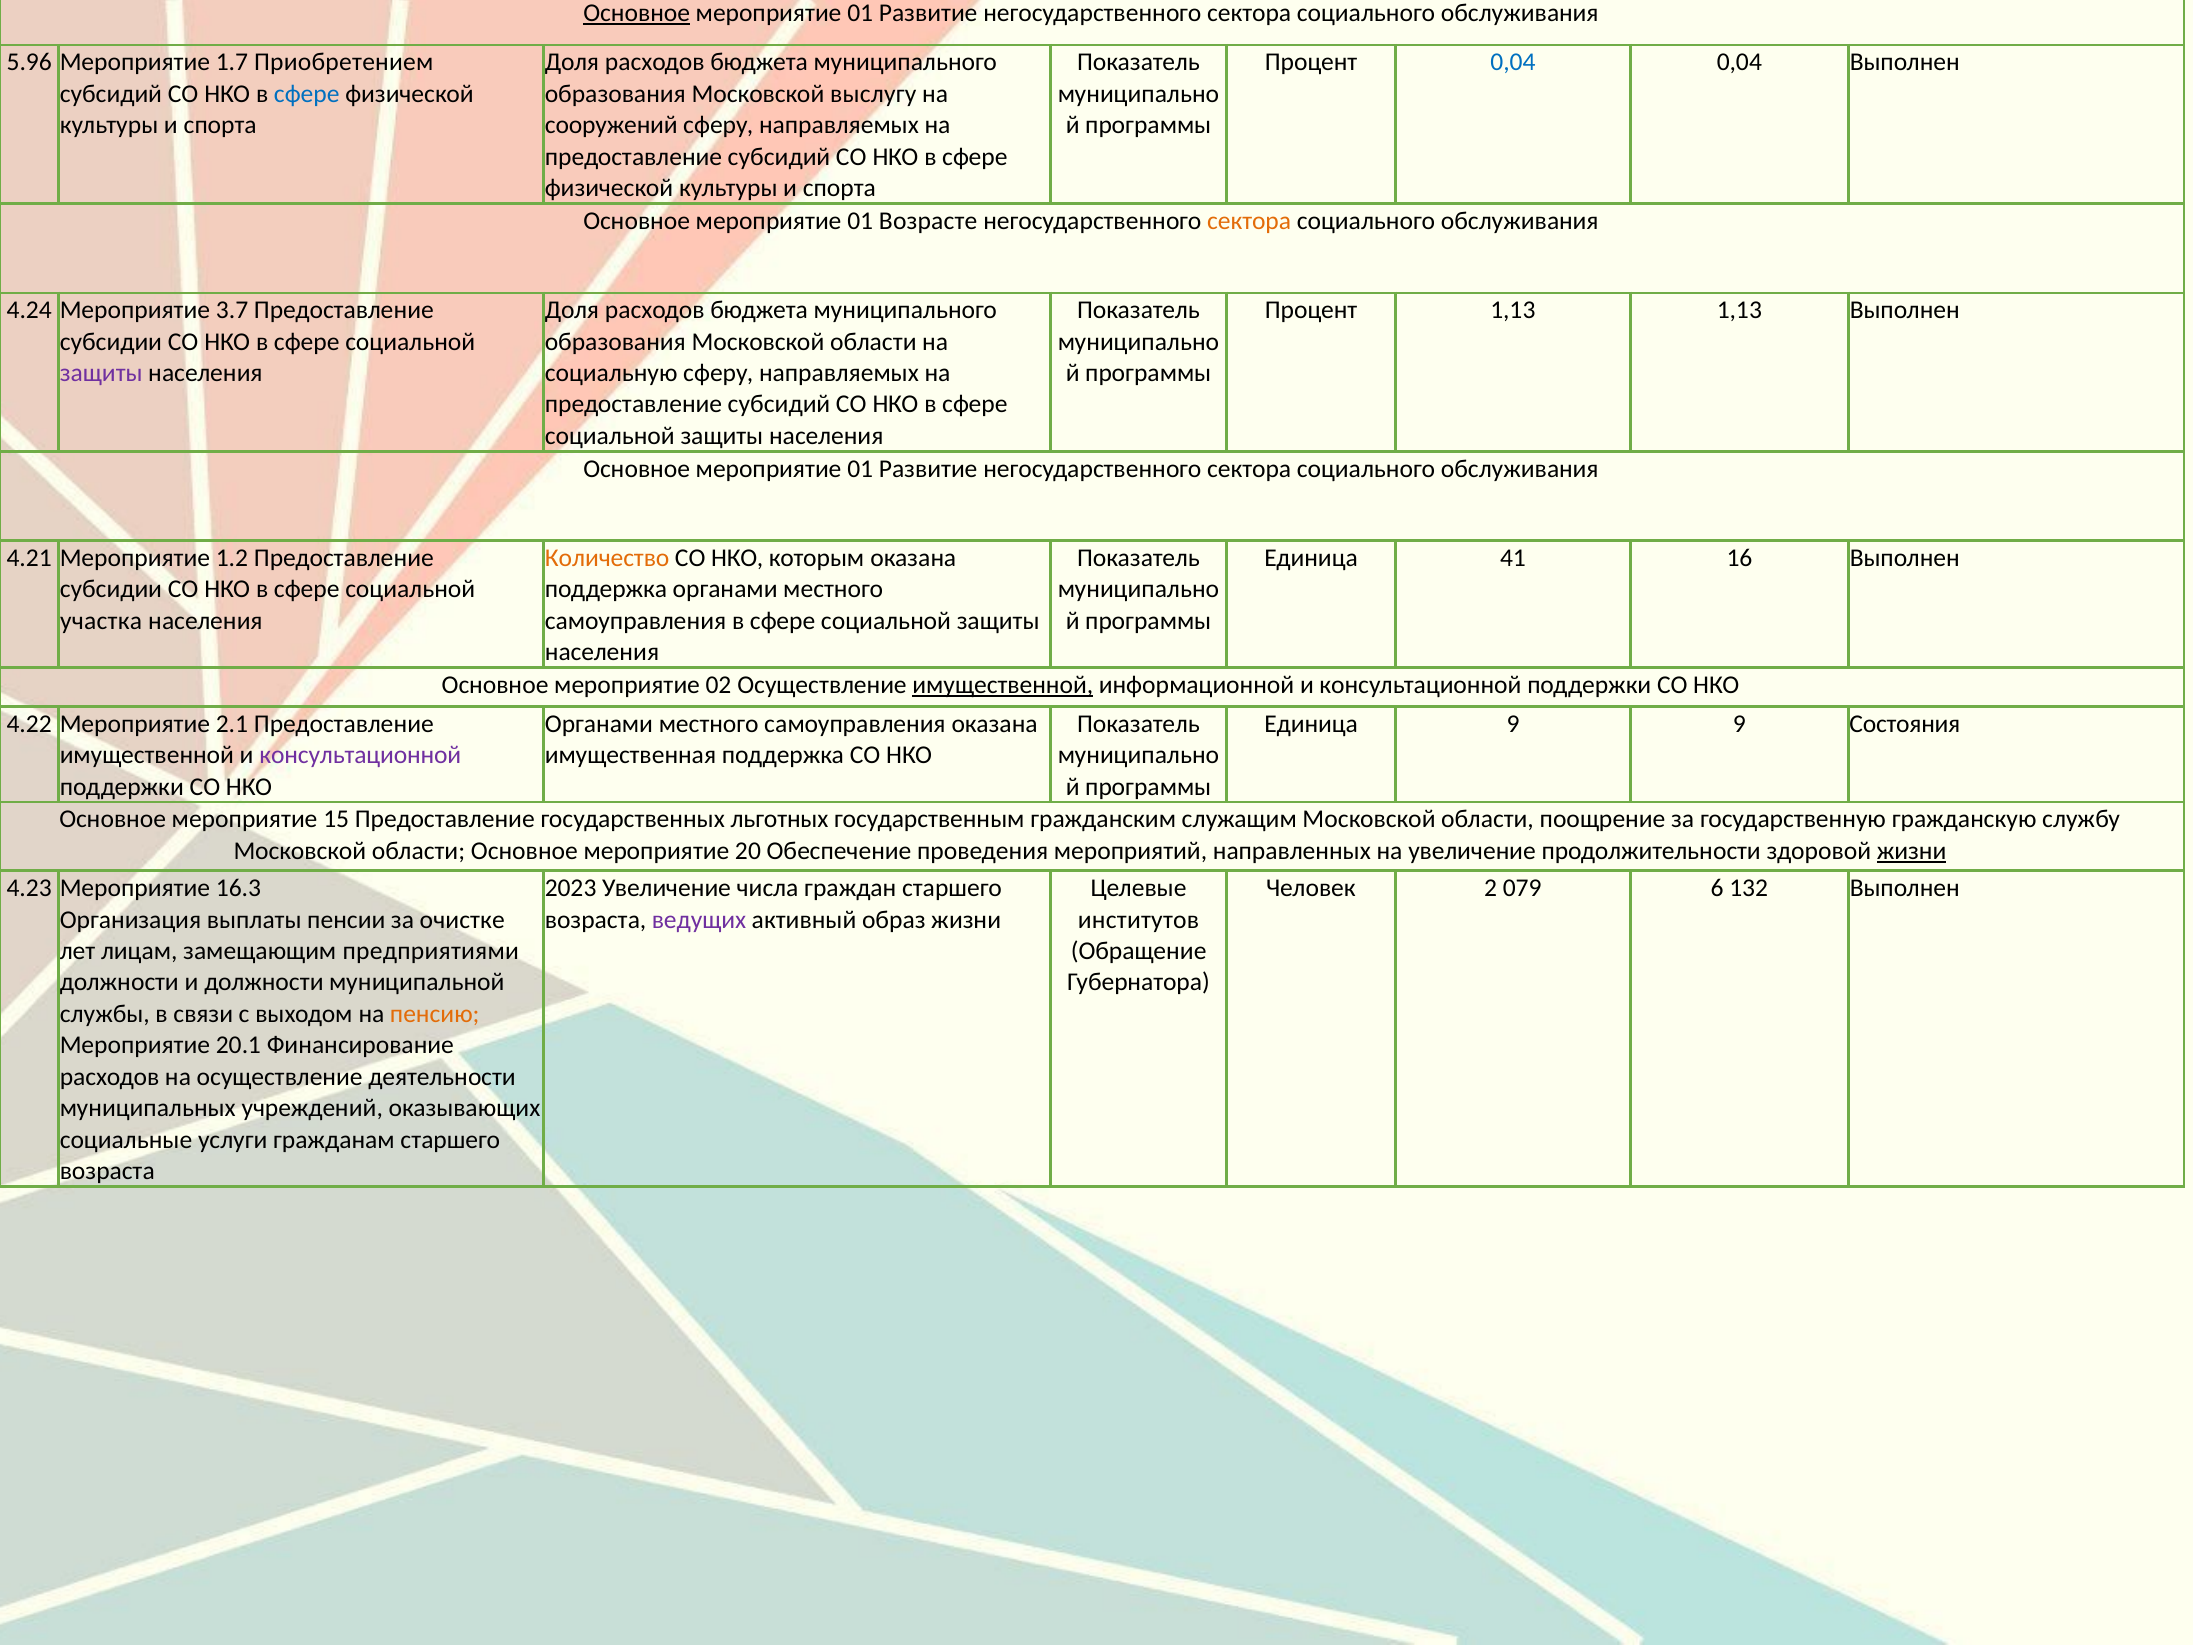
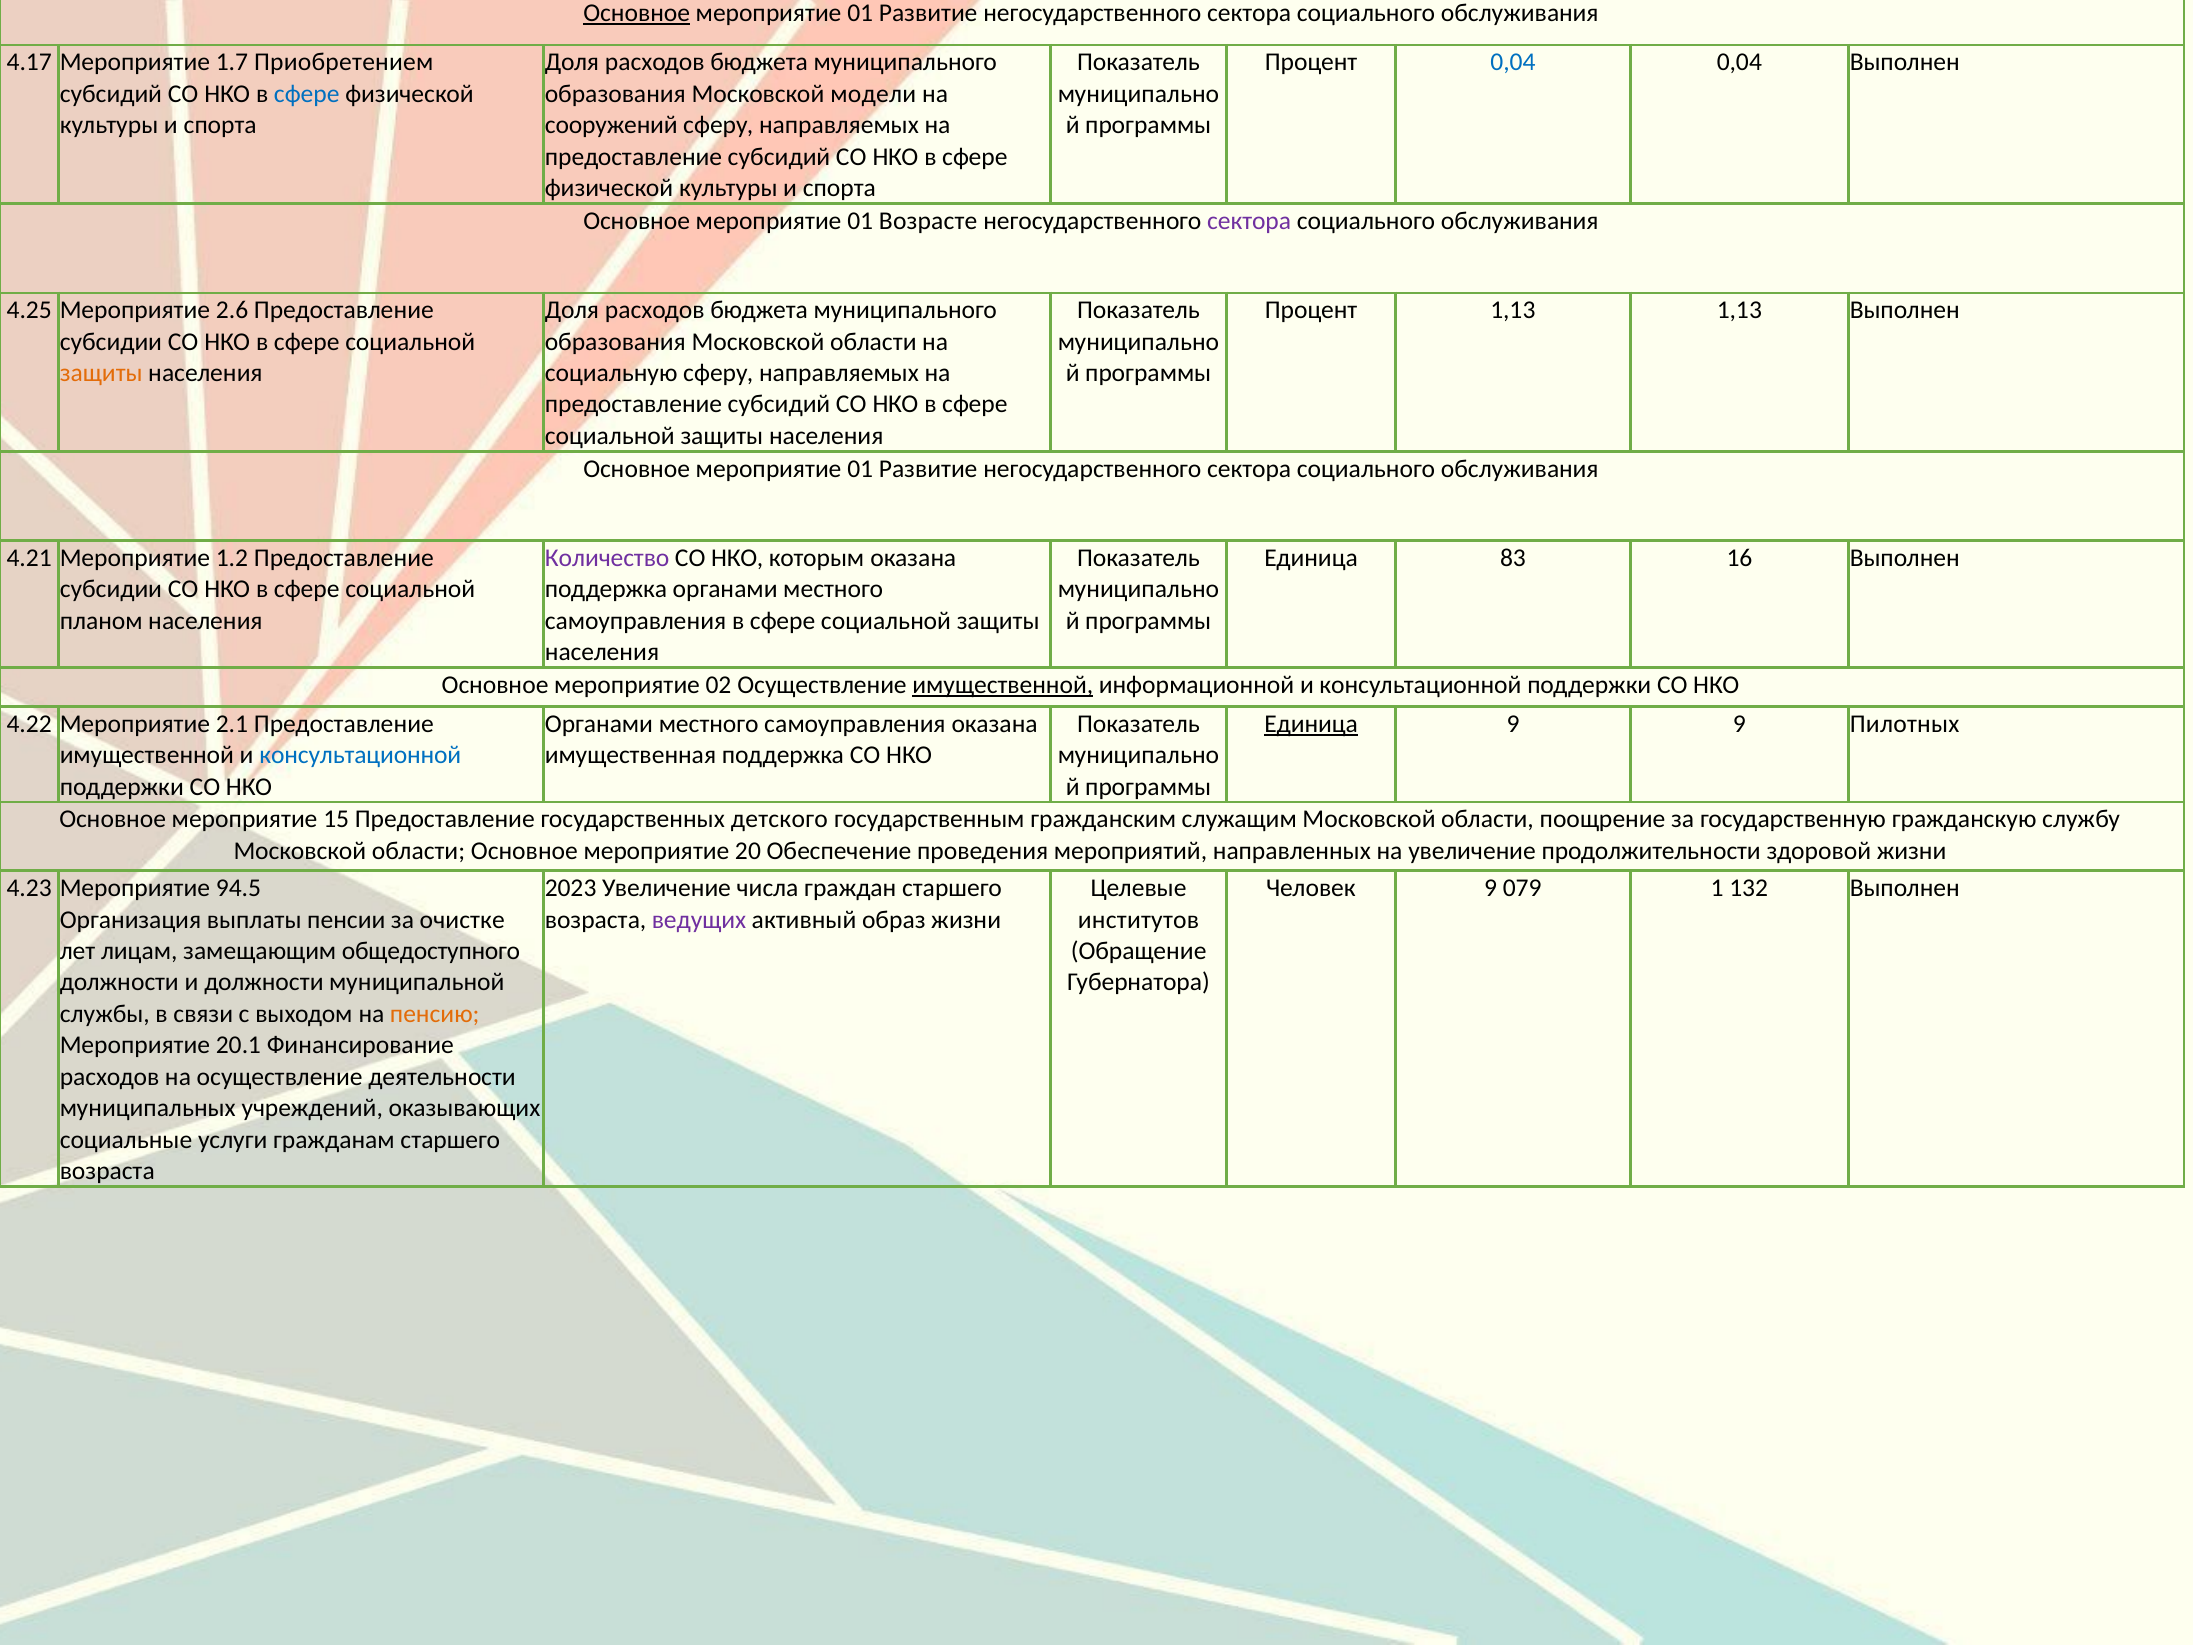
5.96: 5.96 -> 4.17 (29, 63)
выслугу: выслугу -> модели (873, 94)
сектора colour: orange -> purple (1249, 221)
4.24: 4.24 -> 4.25 (29, 310)
3.7: 3.7 -> 2.6 (232, 310)
защиты colour: purple -> orange (101, 373)
Количество colour: orange -> purple (607, 558)
41: 41 -> 83 (1513, 558)
участка: участка -> планом (101, 621)
Единица underline: none -> present (1311, 724)
Состояния: Состояния -> Пилотных (1905, 724)
консультационной colour: purple -> blue (360, 755)
льготных: льготных -> детского (779, 819)
жизни underline: present -> none (1912, 851)
16.3: 16.3 -> 94.5 (238, 888)
Человек 2: 2 -> 9 (1491, 888)
6: 6 -> 1 (1717, 888)
предприятиями: предприятиями -> общедоступного (431, 951)
